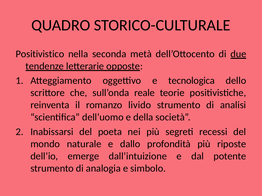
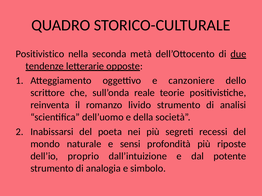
tecnologica: tecnologica -> canzoniere (192, 81)
dallo: dallo -> sensi (130, 144)
emerge: emerge -> proprio (83, 157)
